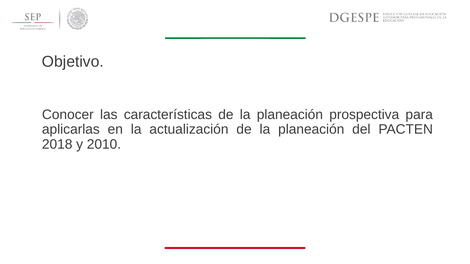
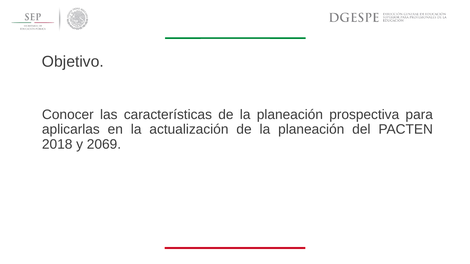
2010: 2010 -> 2069 (104, 144)
